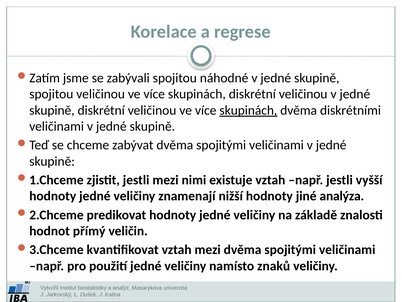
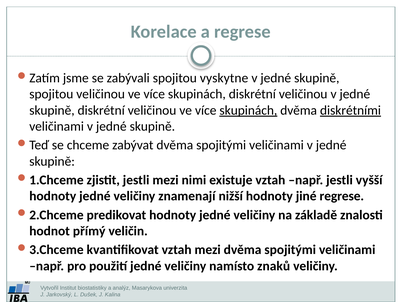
náhodné: náhodné -> vyskytne (224, 78)
diskrétními underline: none -> present (350, 110)
jiné analýza: analýza -> regrese (342, 196)
